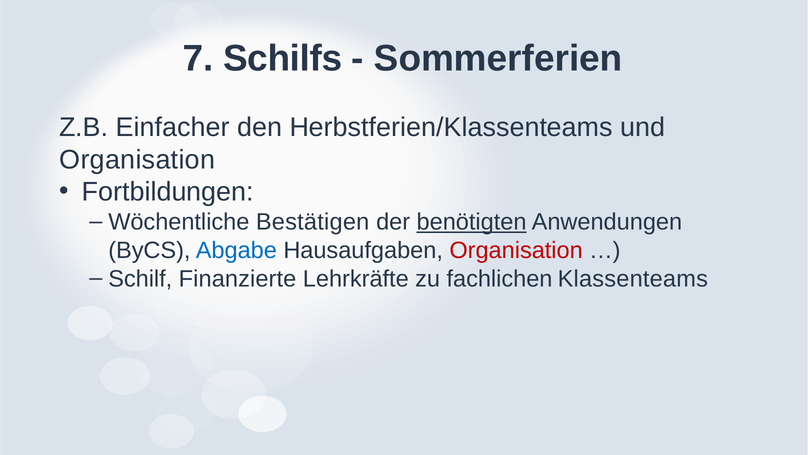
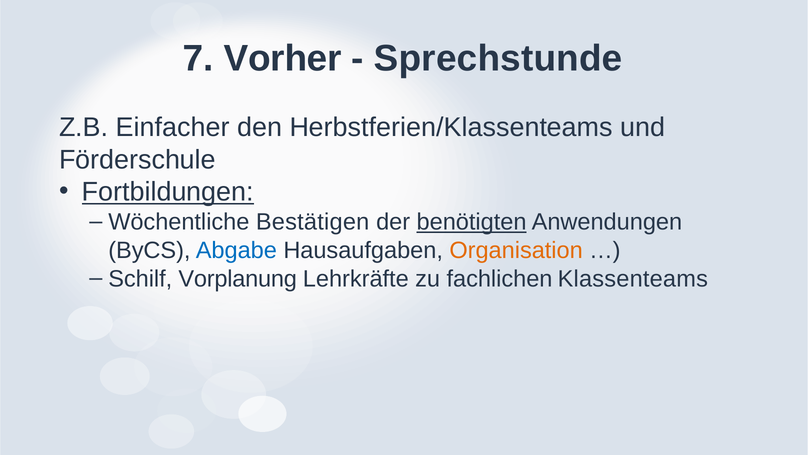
Schilfs: Schilfs -> Vorher (283, 59)
Sommerferien: Sommerferien -> Sprechstunde (498, 59)
Organisation: Organisation -> Förderschule (137, 159)
Fortbildungen underline: none -> present (168, 192)
Organisation colour: red -> orange (516, 250)
Finanzierte: Finanzierte -> Vorplanung (238, 278)
